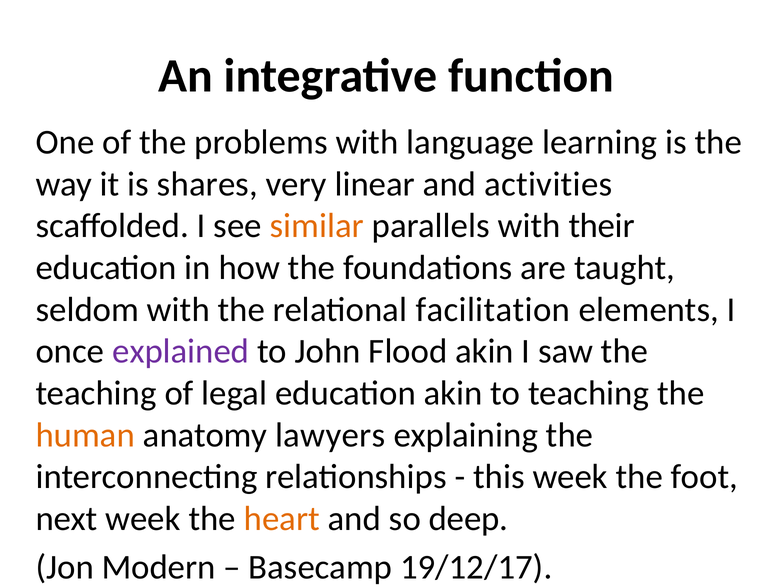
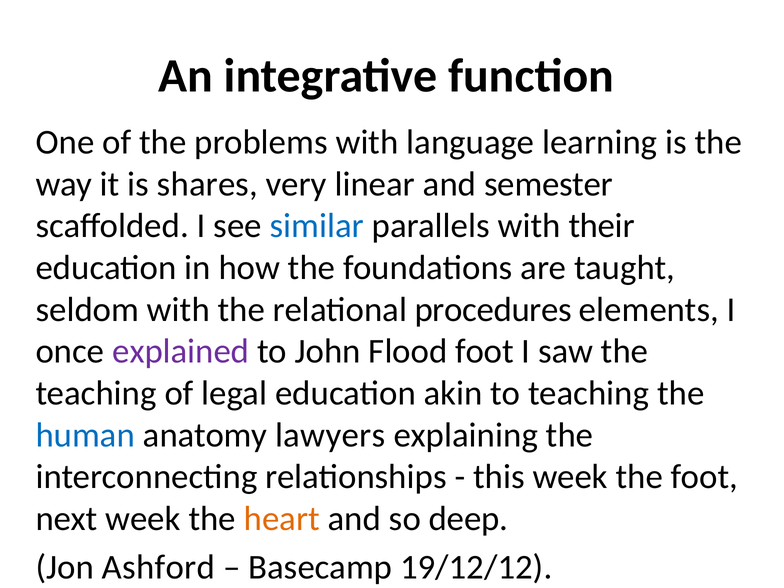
activities: activities -> semester (549, 184)
similar colour: orange -> blue (317, 226)
facilitation: facilitation -> procedures (493, 310)
Flood akin: akin -> foot (485, 351)
human colour: orange -> blue (85, 435)
Modern: Modern -> Ashford (158, 567)
19/12/17: 19/12/17 -> 19/12/12 (476, 567)
